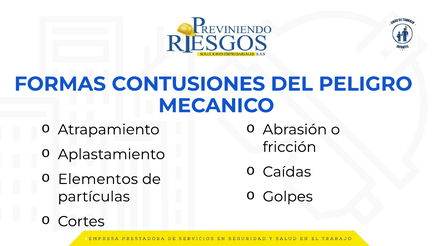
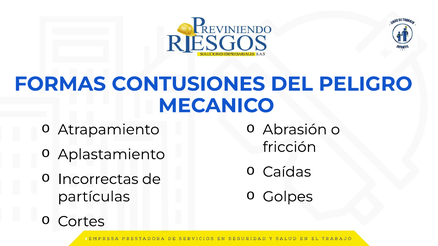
Elementos: Elementos -> Incorrectas (98, 179)
